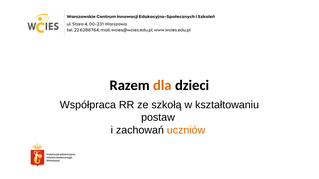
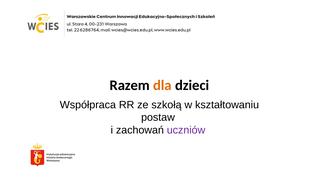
uczniów colour: orange -> purple (186, 131)
